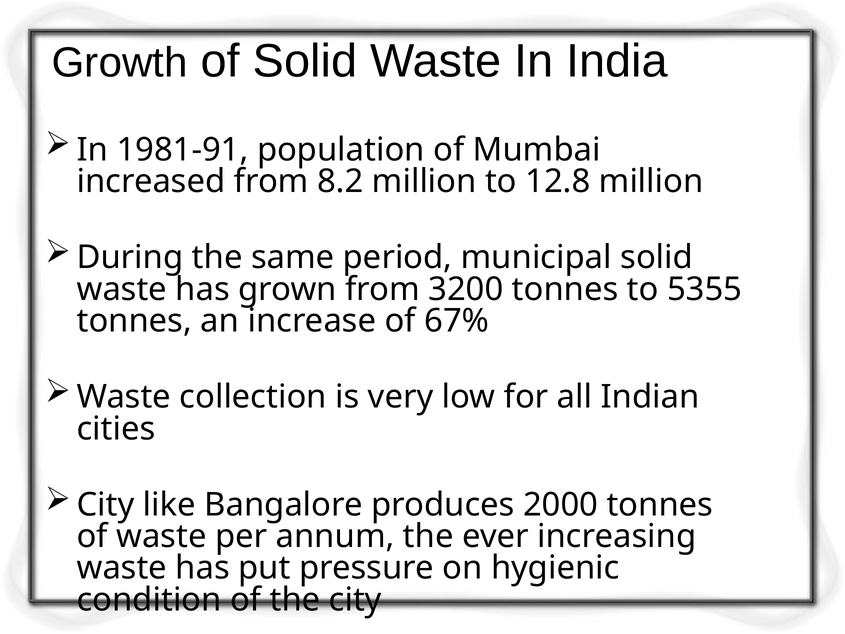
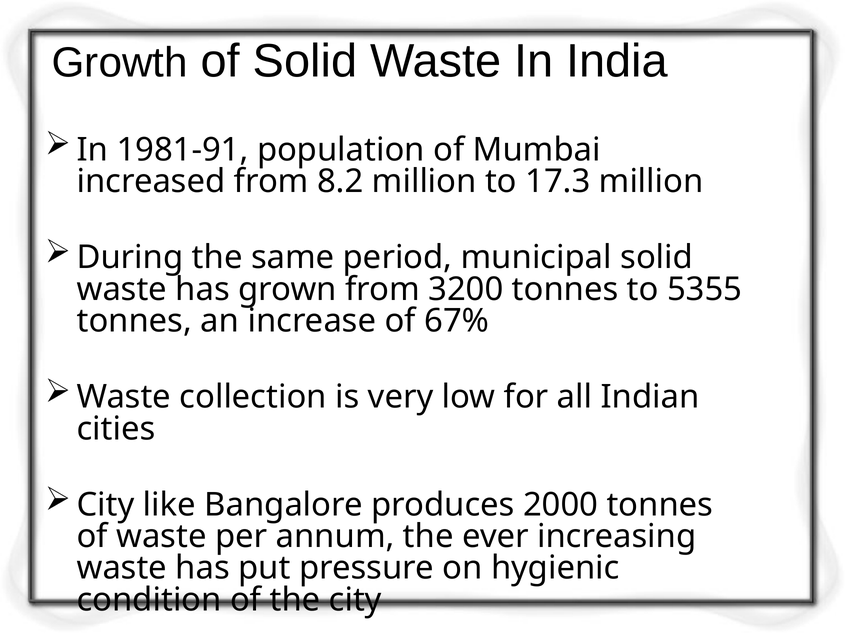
12.8: 12.8 -> 17.3 (558, 181)
